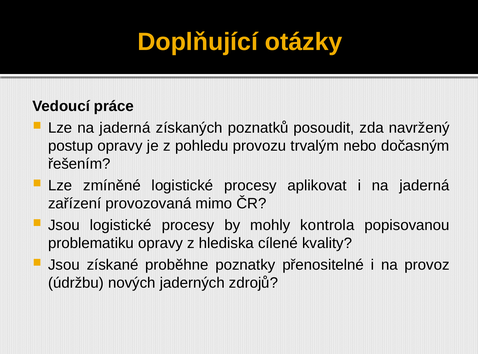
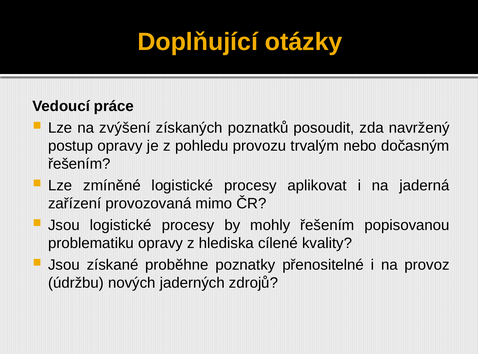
Lze na jaderná: jaderná -> zvýšení (125, 128)
mohly kontrola: kontrola -> řešením (327, 225)
